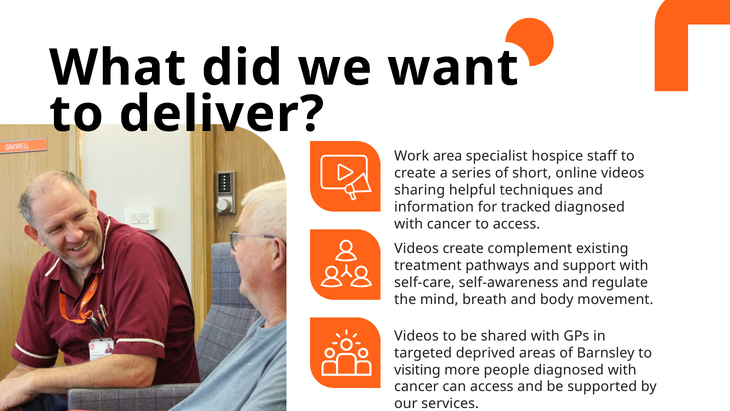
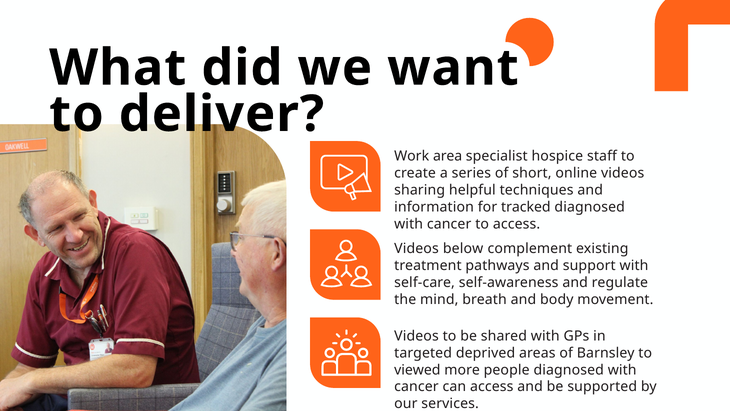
Videos create: create -> below (463, 249)
visiting: visiting -> viewed (417, 370)
